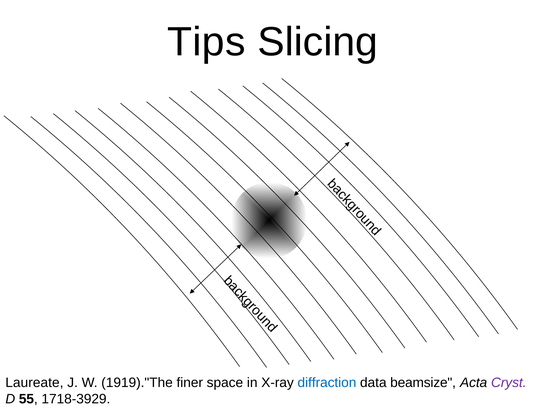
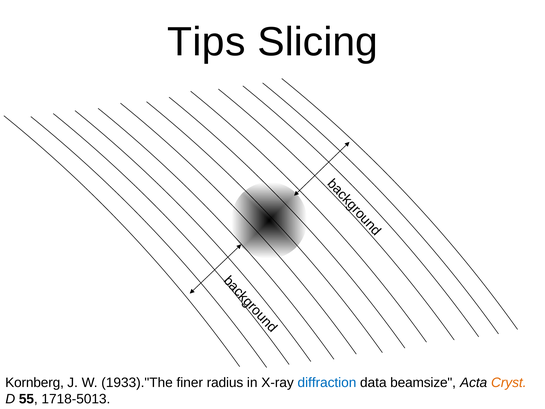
Laureate: Laureate -> Kornberg (35, 382)
1919)."The: 1919)."The -> 1933)."The (137, 382)
space: space -> radius (225, 382)
Cryst colour: purple -> orange (509, 382)
1718-3929: 1718-3929 -> 1718-5013 (76, 399)
